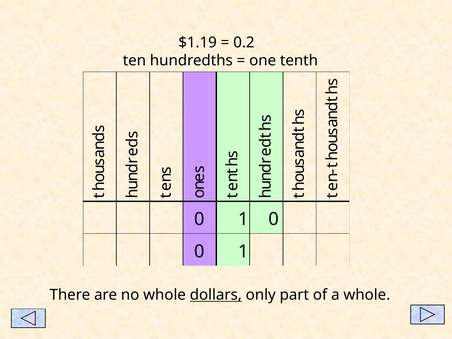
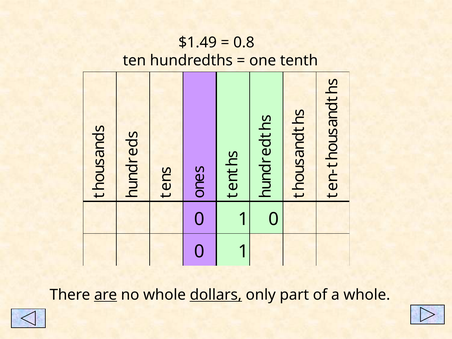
$1.19: $1.19 -> $1.49 (198, 42)
0.2: 0.2 -> 0.8 (244, 42)
are underline: none -> present (106, 295)
